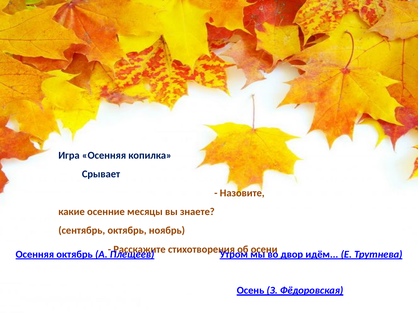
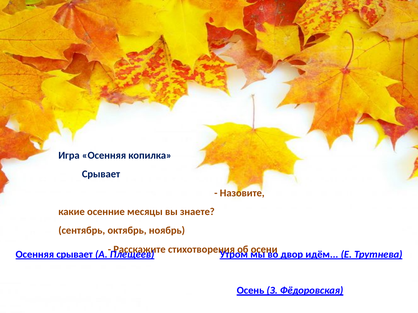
Осенняя октябрь: октябрь -> срывает (75, 255)
